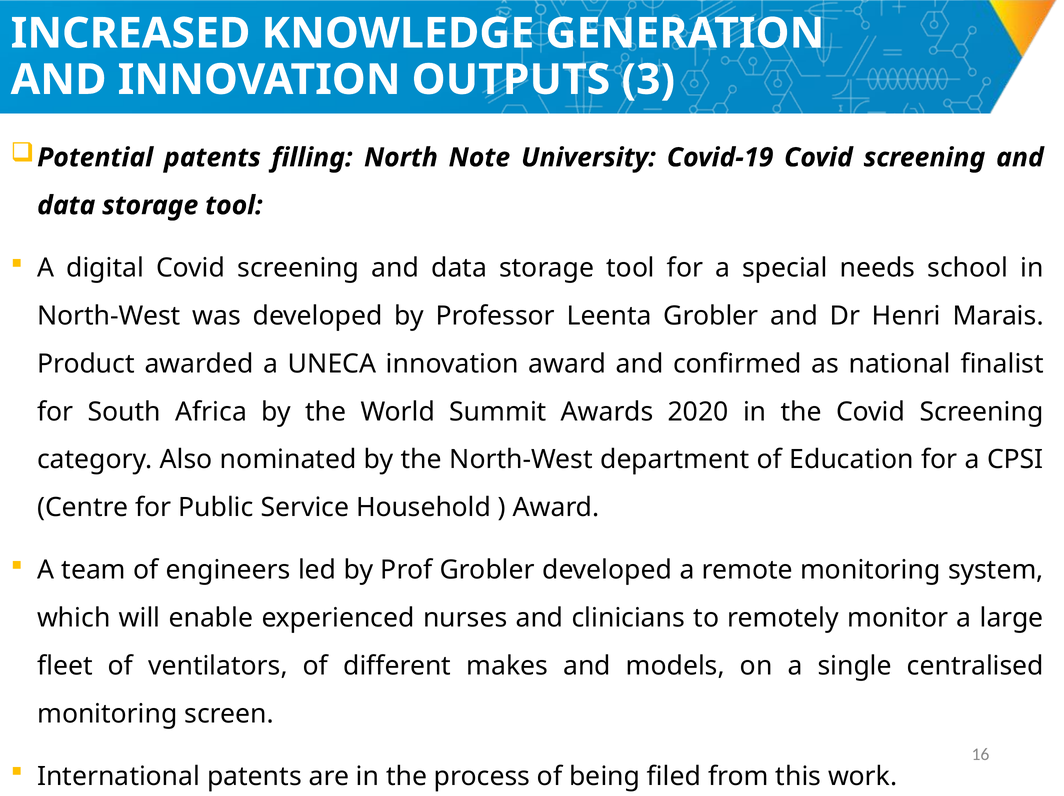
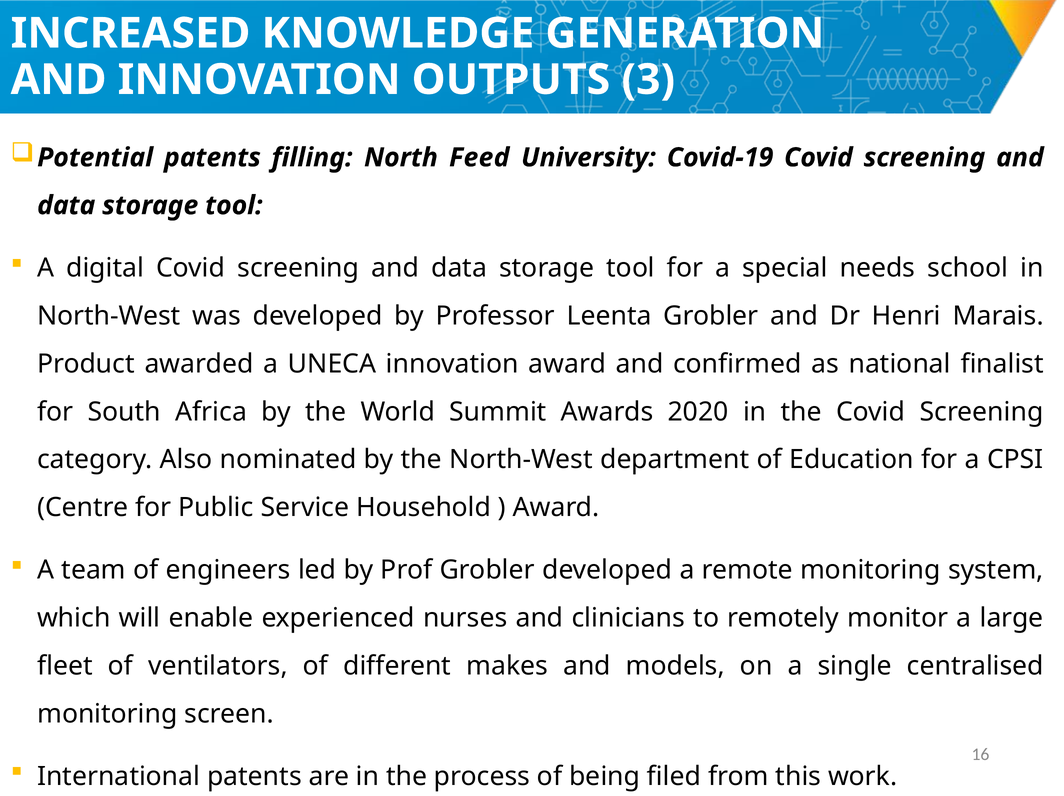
Note: Note -> Feed (479, 158)
